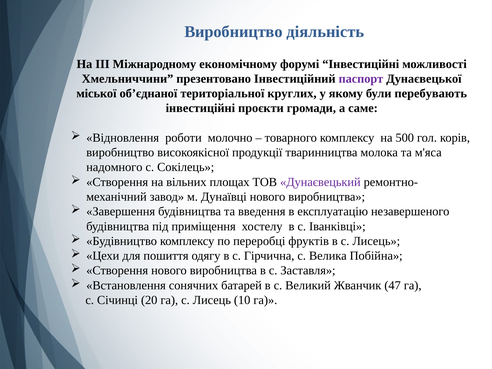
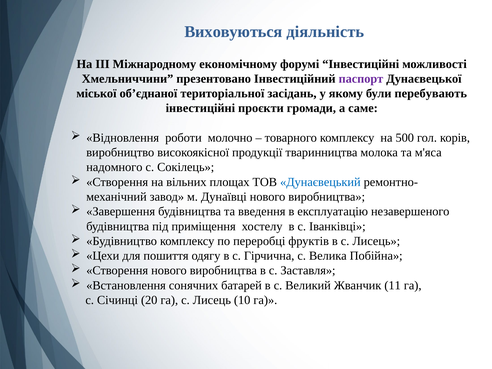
Виробництво: Виробництво -> Виховуються (233, 32)
круглих: круглих -> засідань (292, 93)
Дунаєвецький colour: purple -> blue (320, 182)
47: 47 -> 11 (393, 285)
